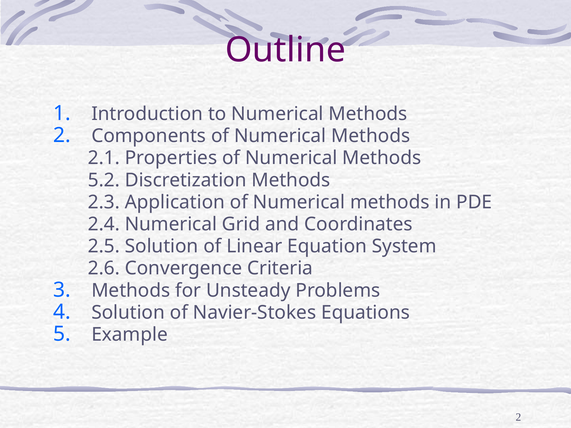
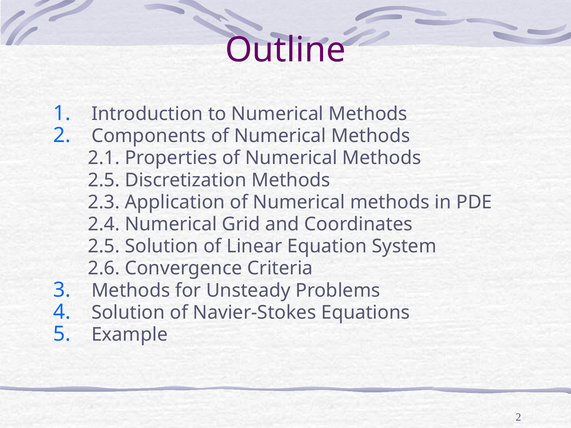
5.2: 5.2 -> 2.5 (104, 180)
